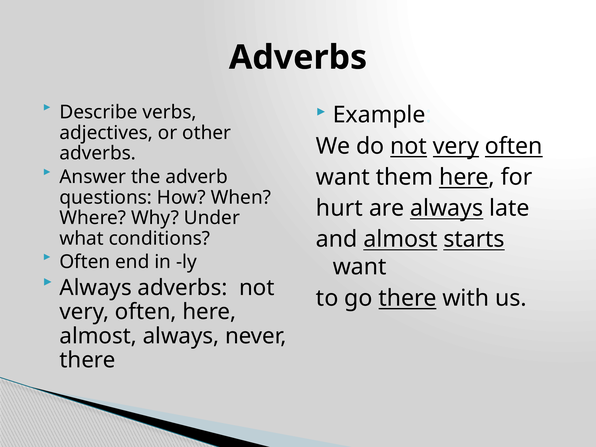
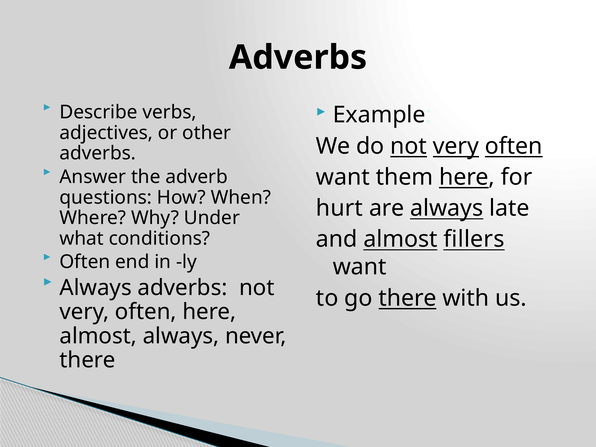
starts: starts -> fillers (474, 239)
